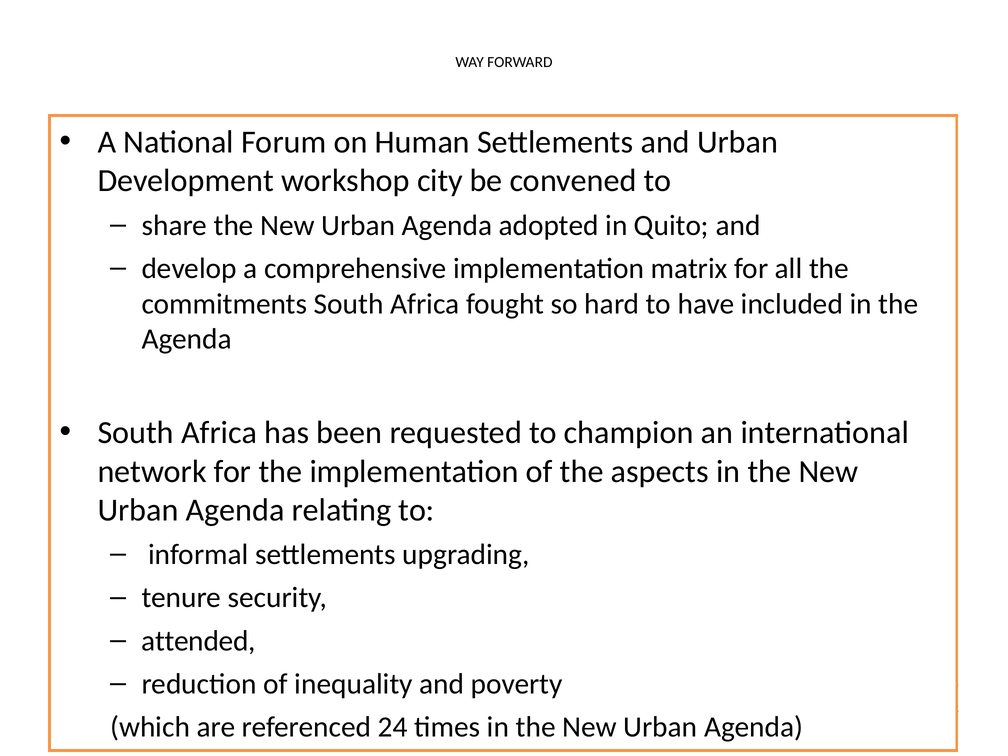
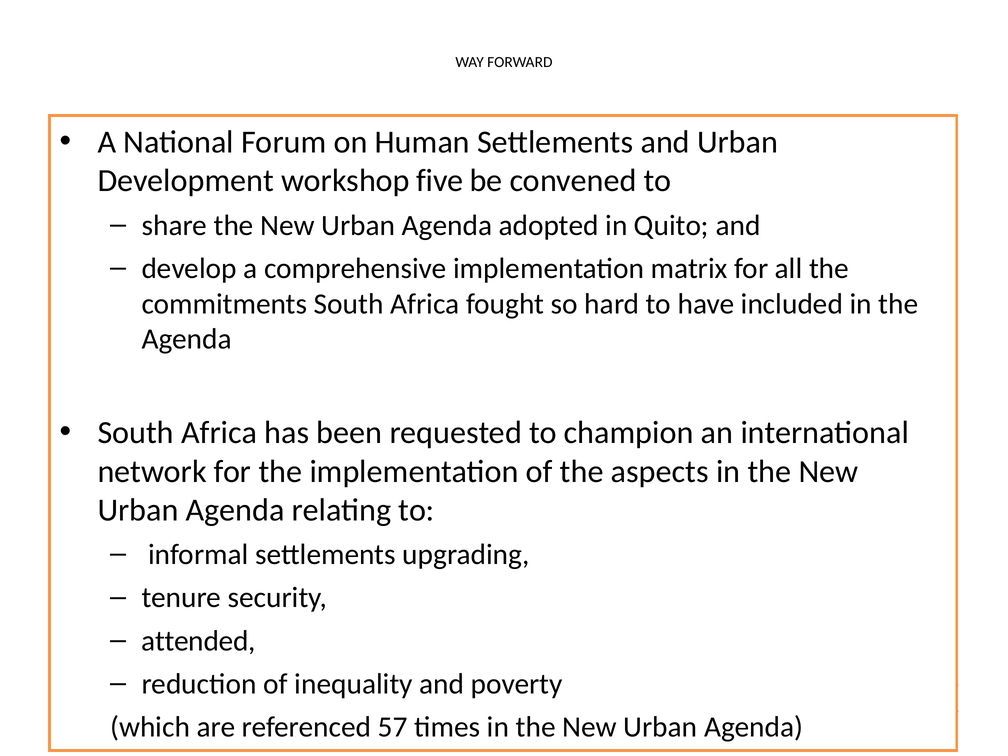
city: city -> five (440, 181)
24: 24 -> 57 (393, 727)
